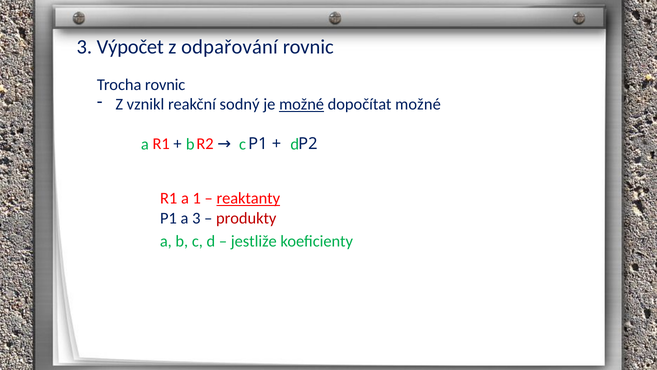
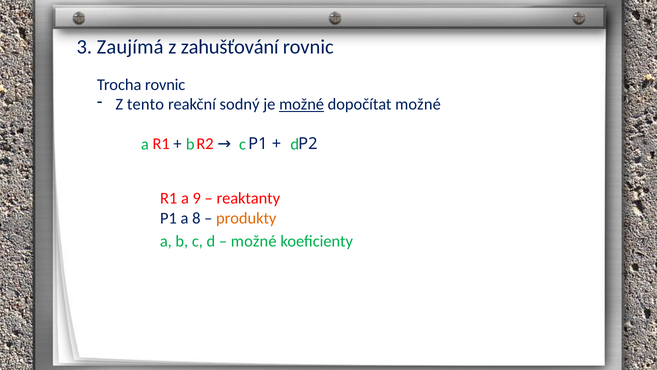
Výpočet: Výpočet -> Zaujímá (130, 47)
odpařování: odpařování -> zahušťování (230, 47)
vznikl: vznikl -> tento (145, 104)
1: 1 -> 9 (197, 198)
reaktanty underline: present -> none (248, 198)
a 3: 3 -> 8 (196, 218)
produkty colour: red -> orange (246, 218)
jestliže: jestliže -> možné (254, 241)
